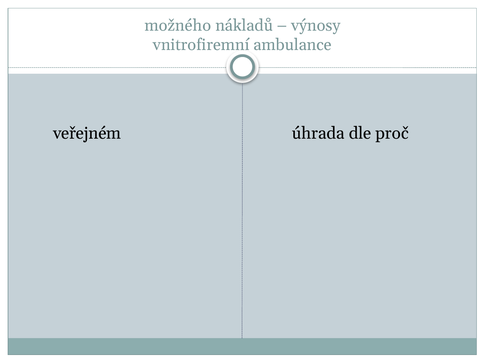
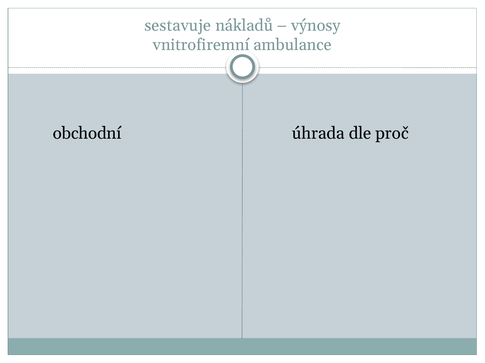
možného: možného -> sestavuje (178, 25)
veřejném: veřejném -> obchodní (87, 134)
